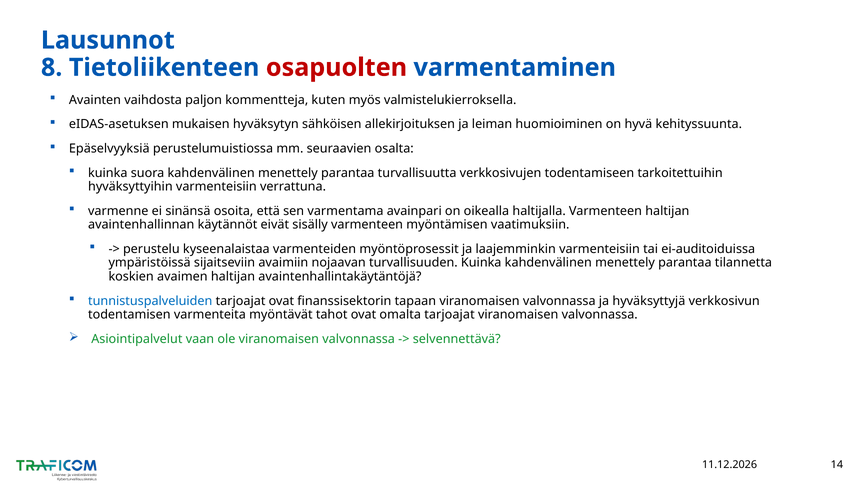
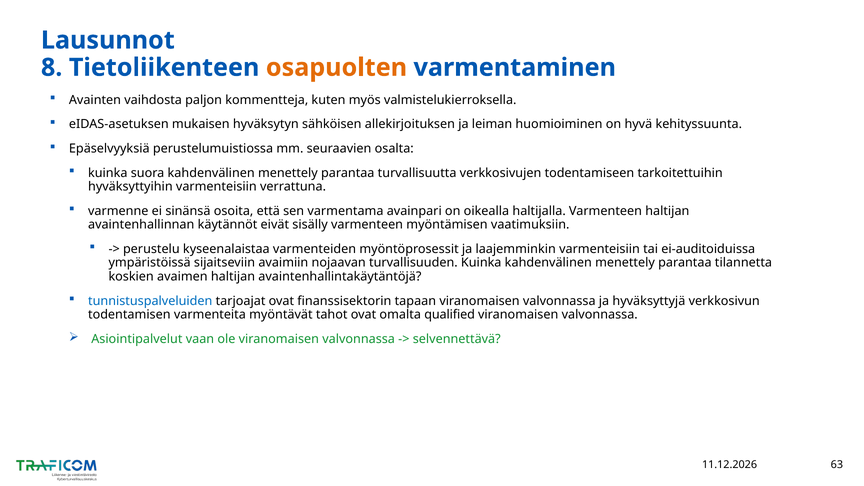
osapuolten colour: red -> orange (336, 68)
omalta tarjoajat: tarjoajat -> qualified (450, 314)
14: 14 -> 63 (837, 465)
